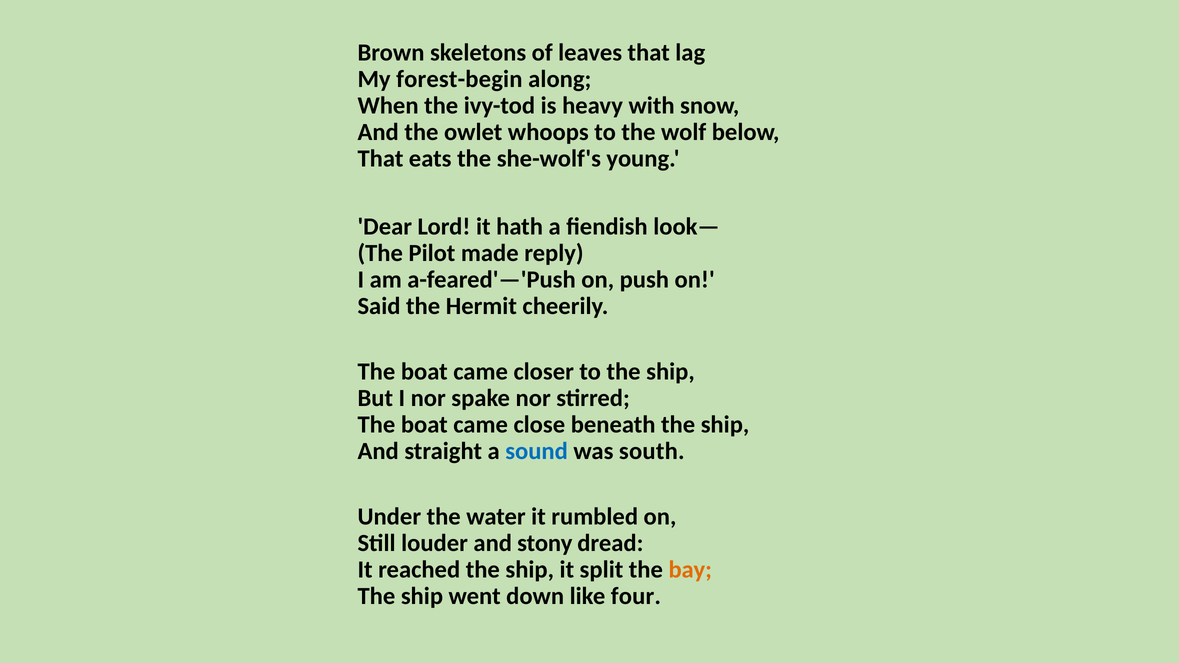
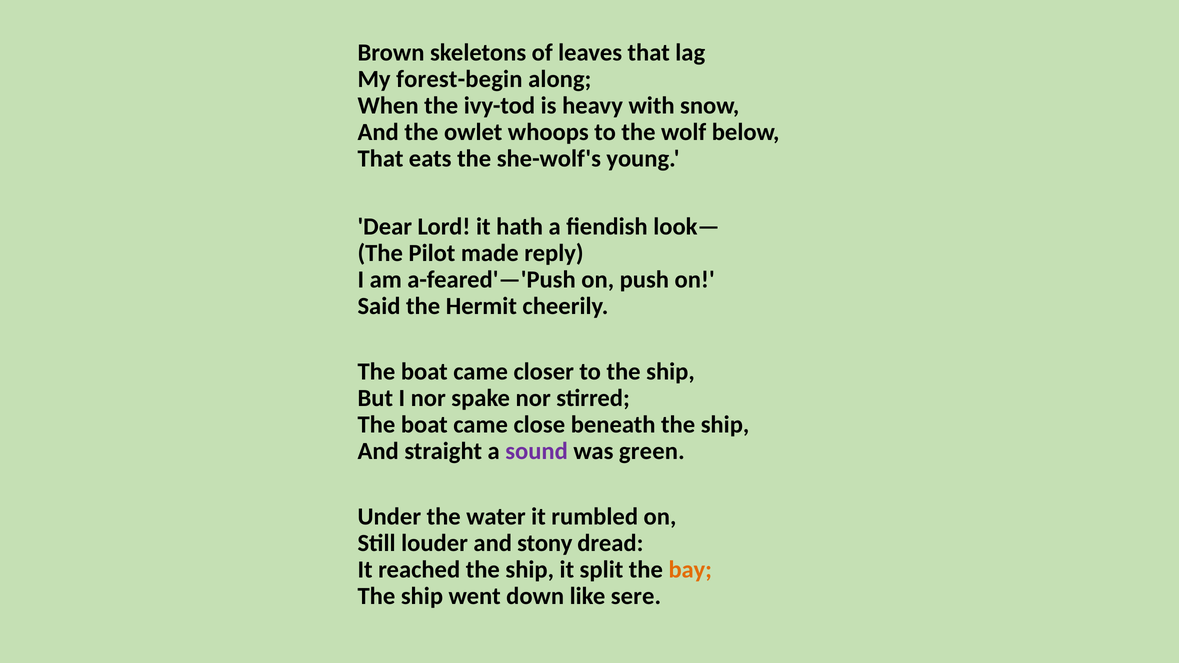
sound colour: blue -> purple (537, 451)
south: south -> green (652, 451)
four: four -> sere (636, 596)
